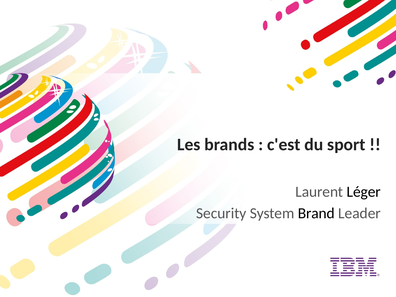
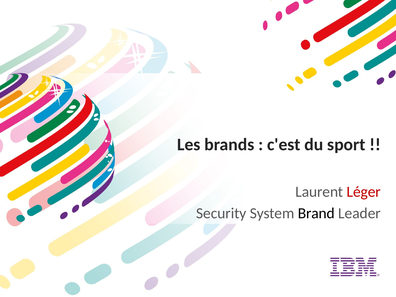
Léger colour: black -> red (364, 192)
